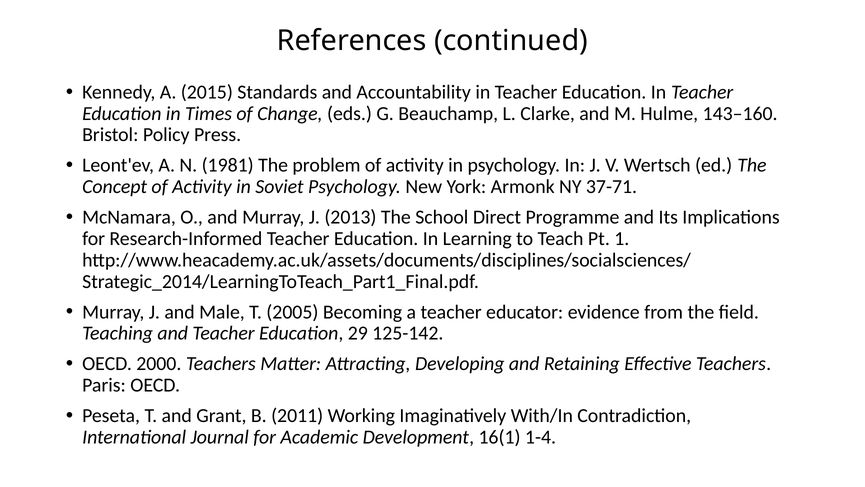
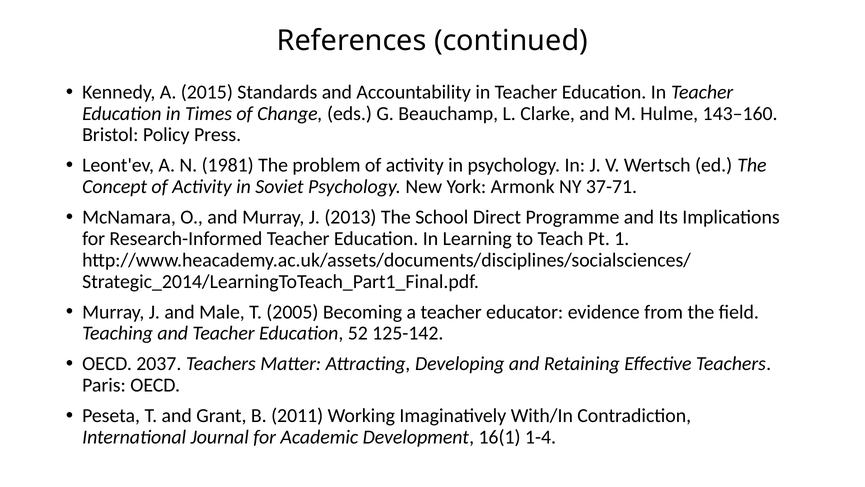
29: 29 -> 52 (358, 333)
2000: 2000 -> 2037 (159, 364)
